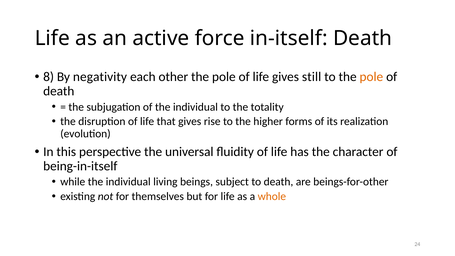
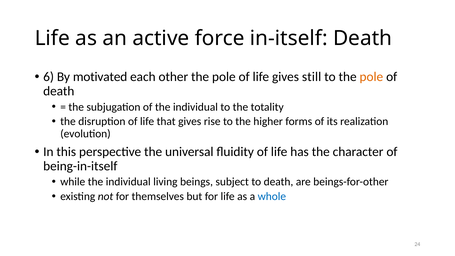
8: 8 -> 6 (49, 77)
negativity: negativity -> motivated (100, 77)
whole colour: orange -> blue (272, 196)
